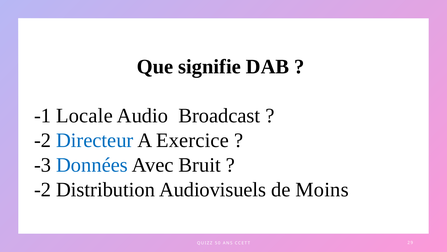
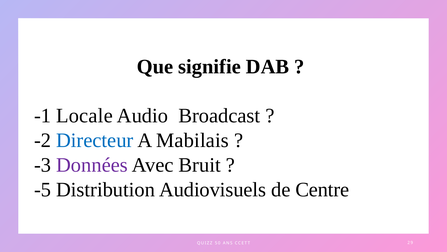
Exercice: Exercice -> Mabilais (193, 140)
Données colour: blue -> purple (92, 165)
-2: -2 -> -5 (43, 189)
Moins: Moins -> Centre (322, 189)
